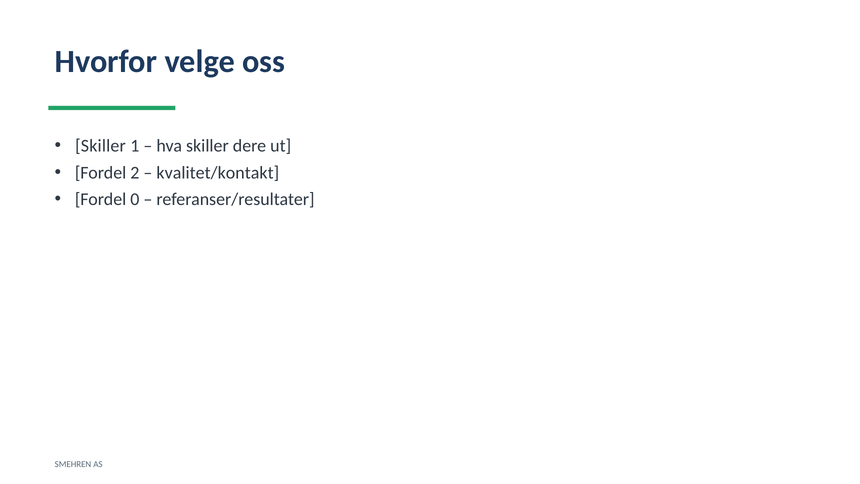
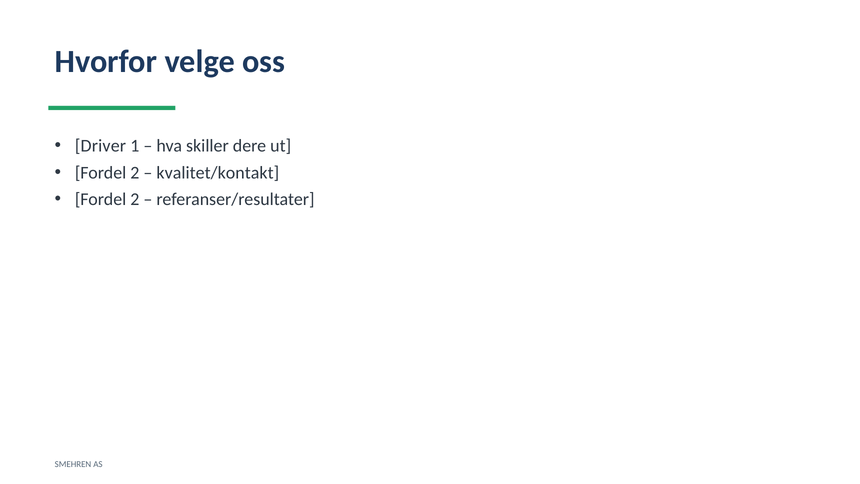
Skiller: Skiller -> Driver (100, 146)
0: 0 -> 2 (135, 199)
